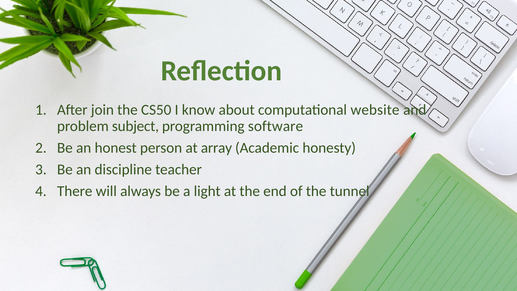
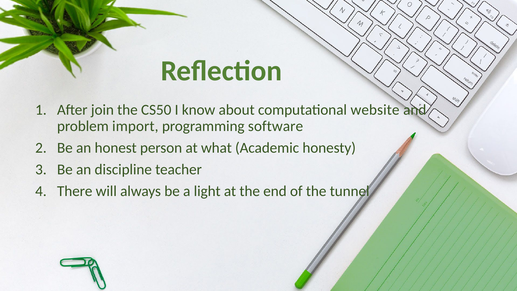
subject: subject -> import (135, 126)
array: array -> what (216, 148)
